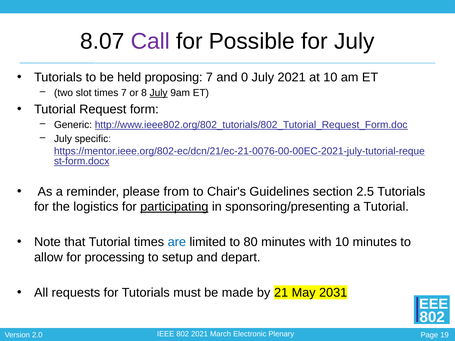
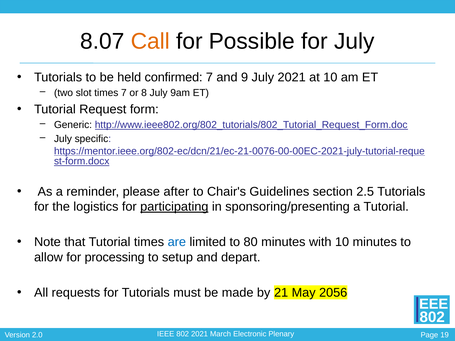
Call colour: purple -> orange (150, 41)
proposing: proposing -> confirmed (174, 77)
0: 0 -> 9 (245, 77)
July underline: present -> none (159, 93)
from: from -> after (176, 192)
2031: 2031 -> 2056 (333, 293)
